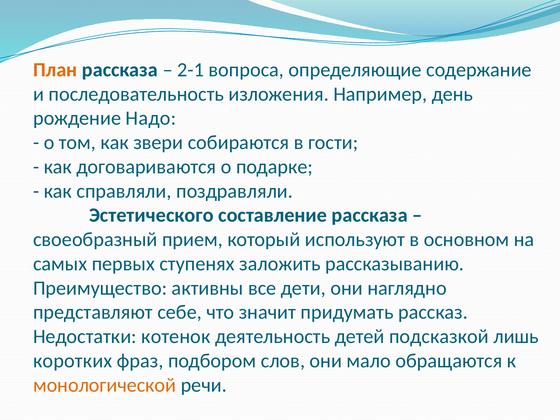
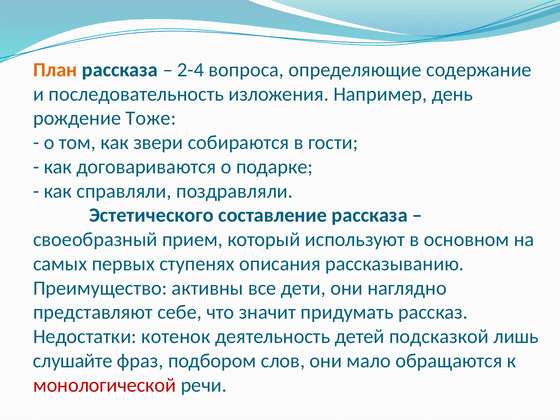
2-1: 2-1 -> 2-4 (191, 70)
Надо: Надо -> Тоже (151, 118)
заложить: заложить -> описания (280, 264)
коротких: коротких -> слушайте (73, 361)
монологической colour: orange -> red (105, 385)
